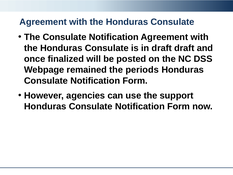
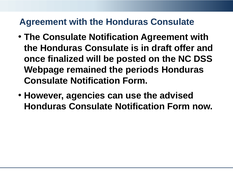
draft draft: draft -> offer (184, 48)
support: support -> advised (177, 95)
